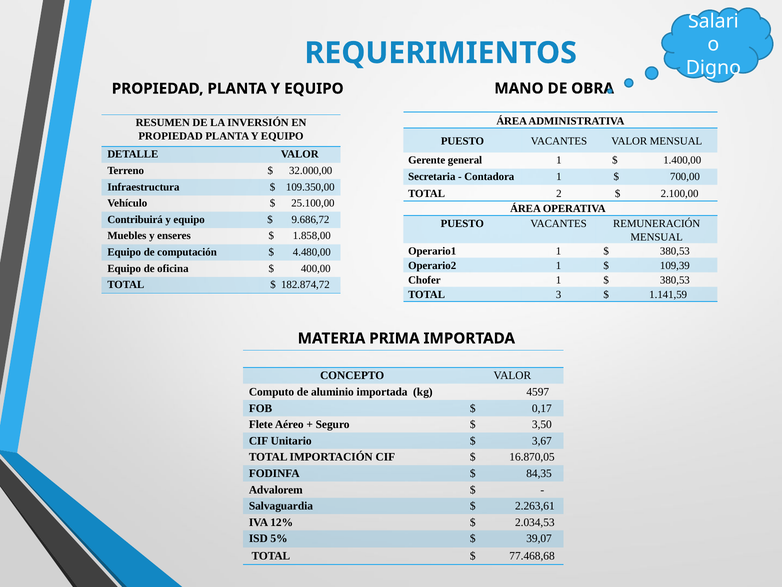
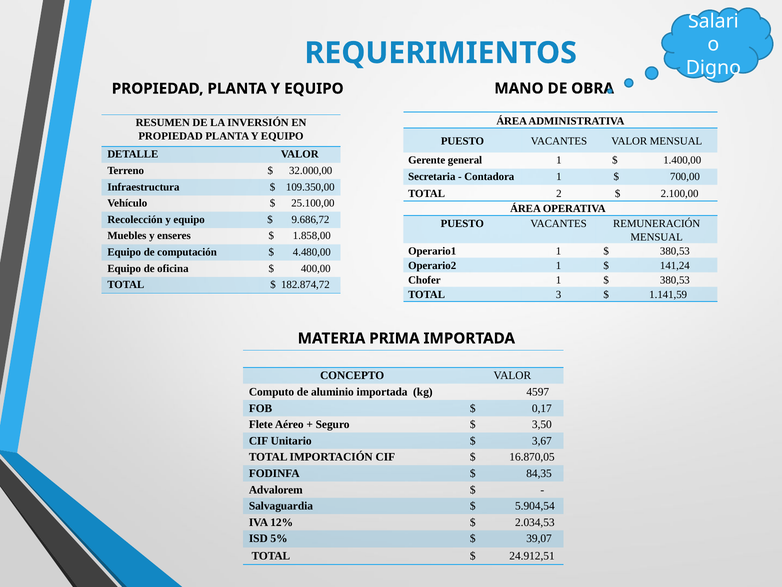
Contribuirá: Contribuirá -> Recolección (135, 219)
109,39: 109,39 -> 141,24 (675, 265)
2.263,61: 2.263,61 -> 5.904,54 (535, 506)
77.468,68: 77.468,68 -> 24.912,51 (532, 555)
